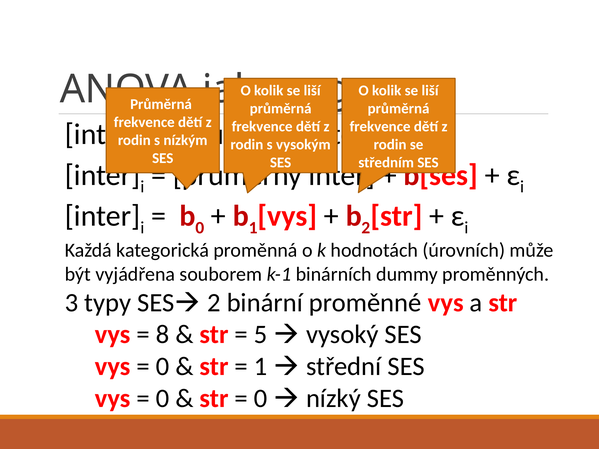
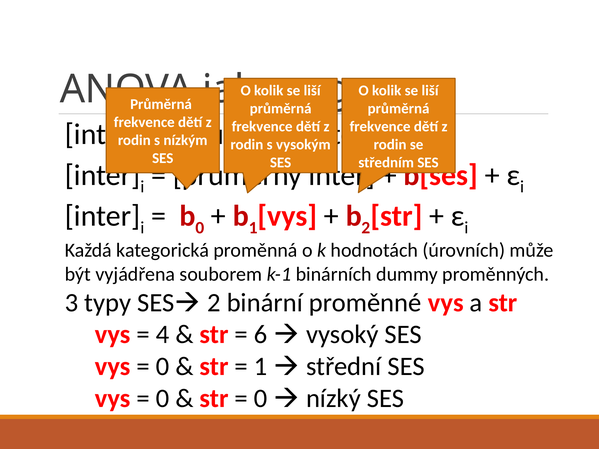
8: 8 -> 4 (163, 335)
5: 5 -> 6 (261, 335)
